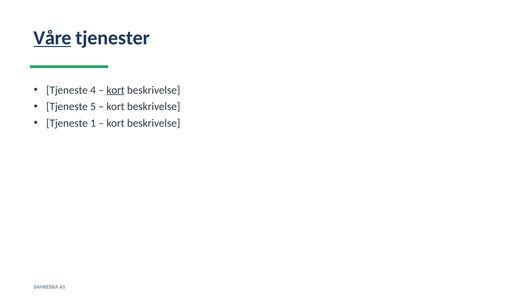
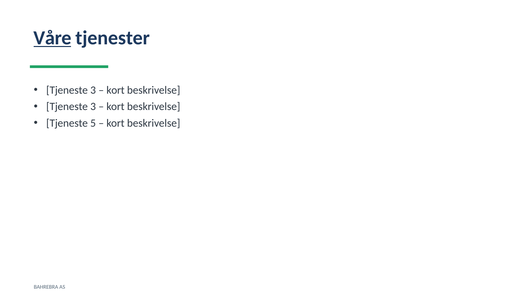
4: 4 -> 3 (93, 90)
kort underline: present -> none (116, 90)
5: 5 -> 3 (93, 107)
1: 1 -> 5 (93, 123)
